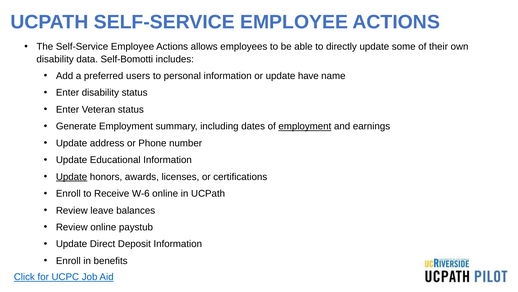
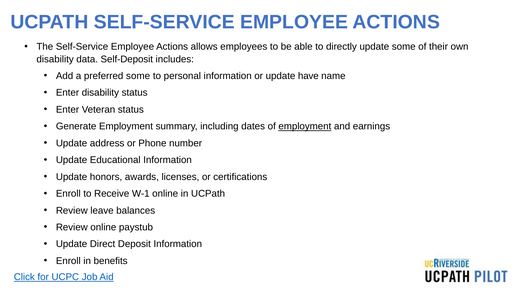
Self-Bomotti: Self-Bomotti -> Self-Deposit (127, 59)
preferred users: users -> some (138, 76)
Update underline: present -> none (72, 176)
W-6: W-6 -> W-1 (141, 193)
